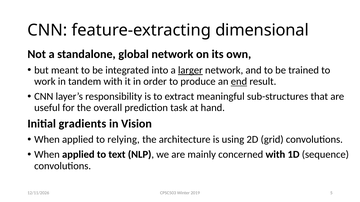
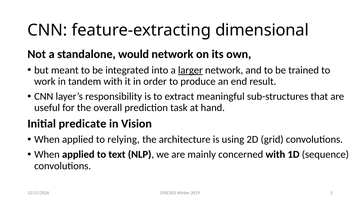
global: global -> would (134, 54)
end underline: present -> none (239, 82)
gradients: gradients -> predicate (82, 124)
